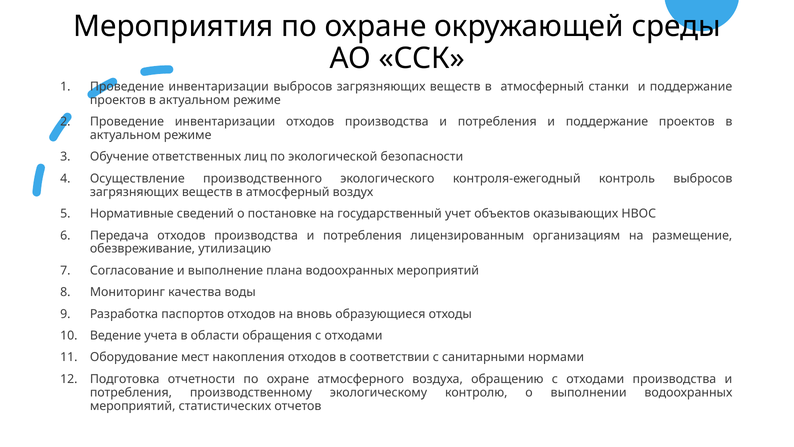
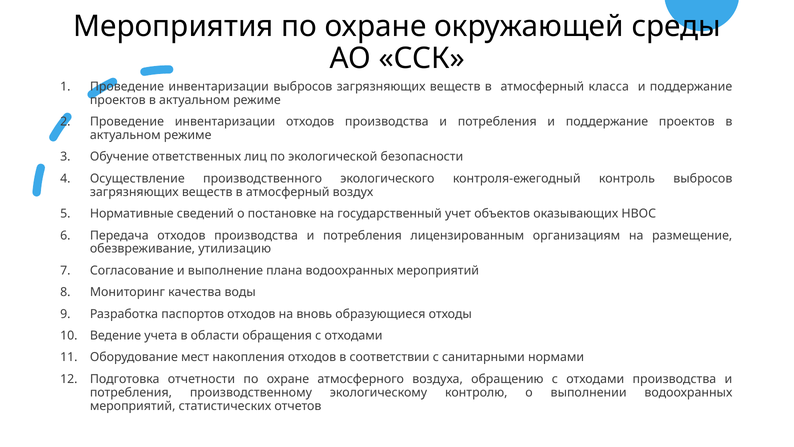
станки: станки -> класса (609, 87)
